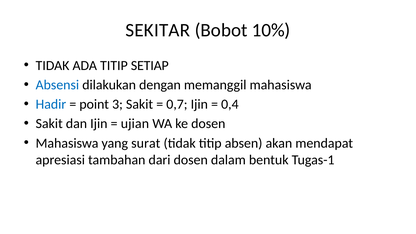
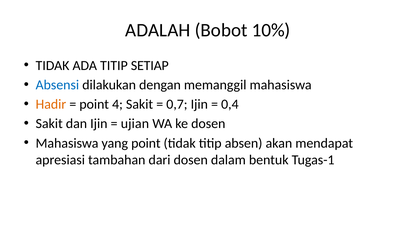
SEKITAR: SEKITAR -> ADALAH (158, 30)
Hadir colour: blue -> orange (51, 104)
3: 3 -> 4 (117, 104)
yang surat: surat -> point (146, 143)
